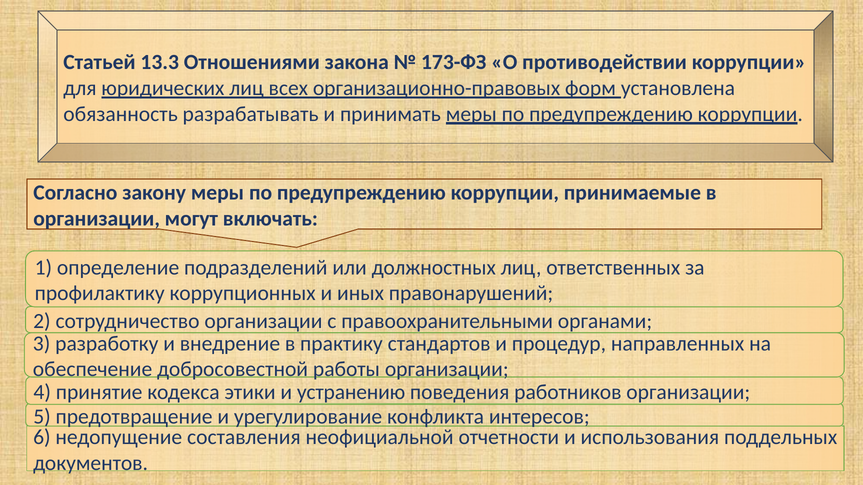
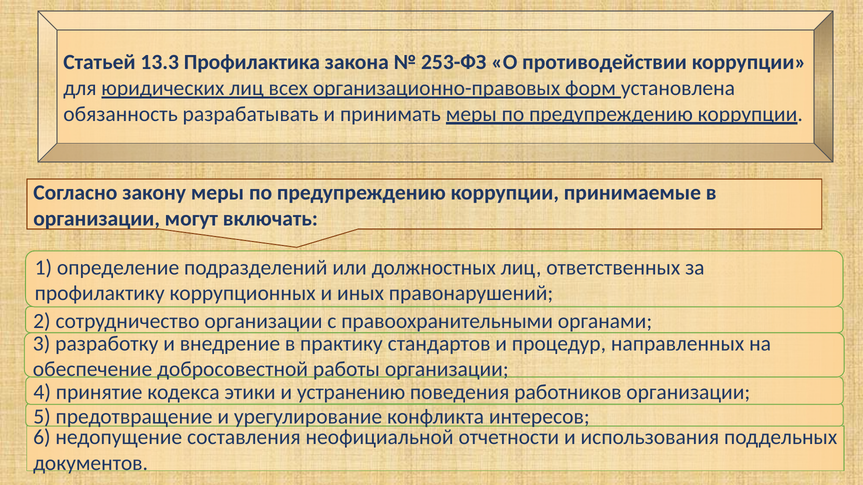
Отношениями: Отношениями -> Профилактика (252, 62)
173-ФЗ: 173-ФЗ -> 253-ФЗ (454, 62)
